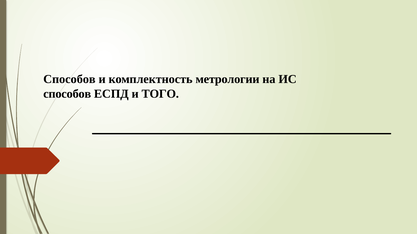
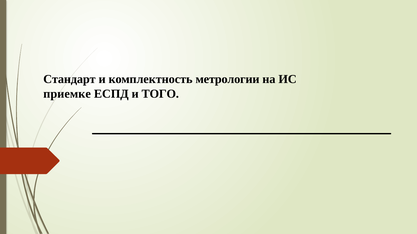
Способов: Способов -> Стандарт (69, 79)
способов: способов -> приемке (67, 94)
